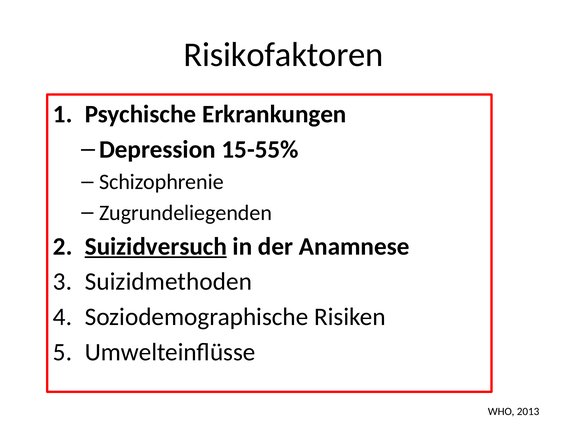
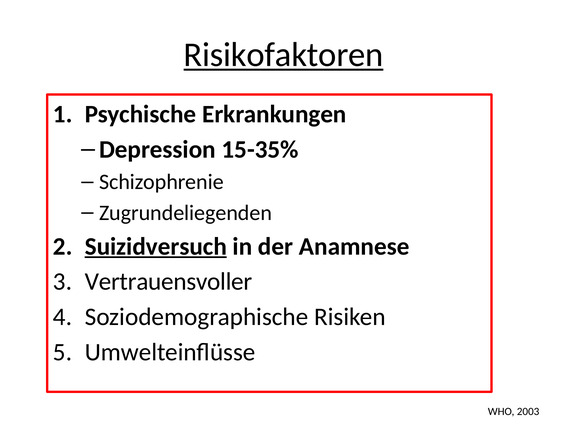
Risikofaktoren underline: none -> present (283, 55)
15-55%: 15-55% -> 15-35% (260, 150)
Suizidmethoden: Suizidmethoden -> Vertrauensvoller (169, 282)
2013: 2013 -> 2003 (528, 412)
